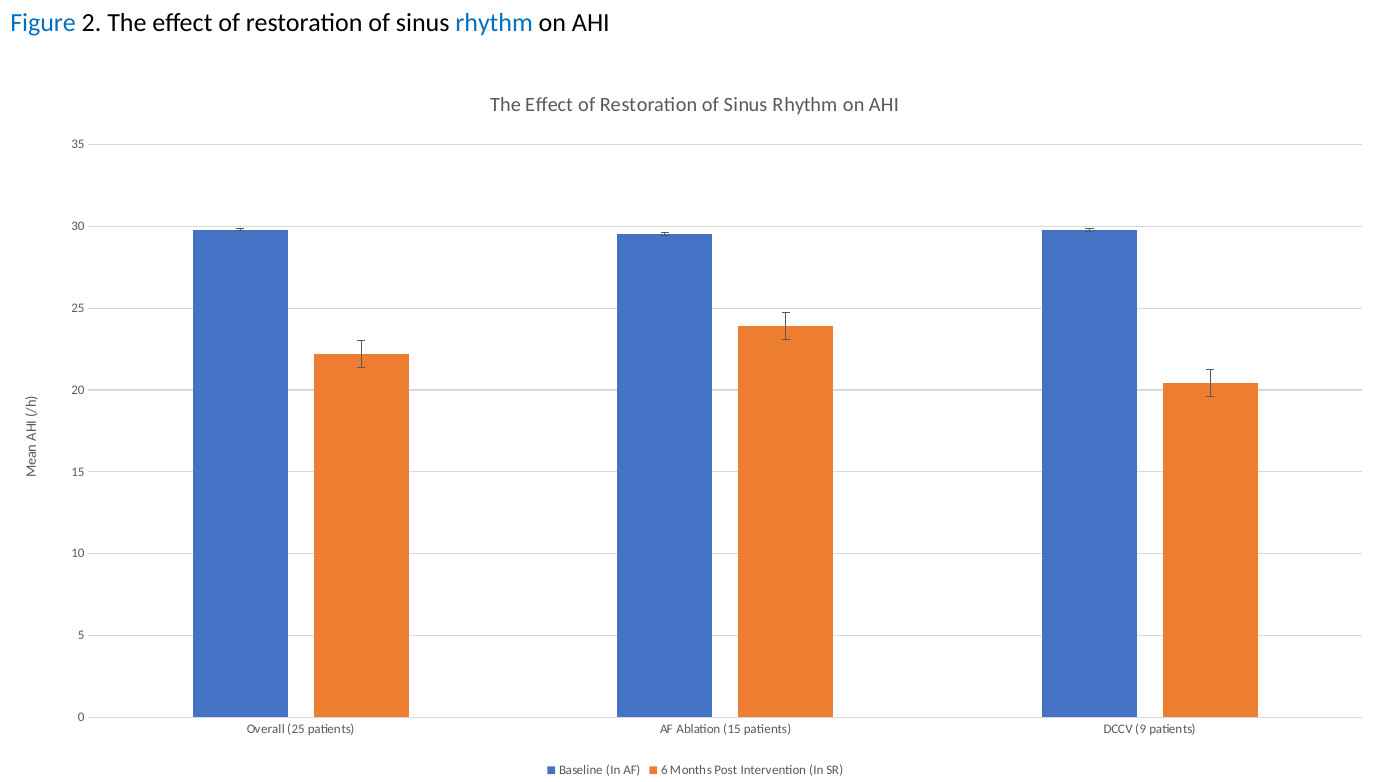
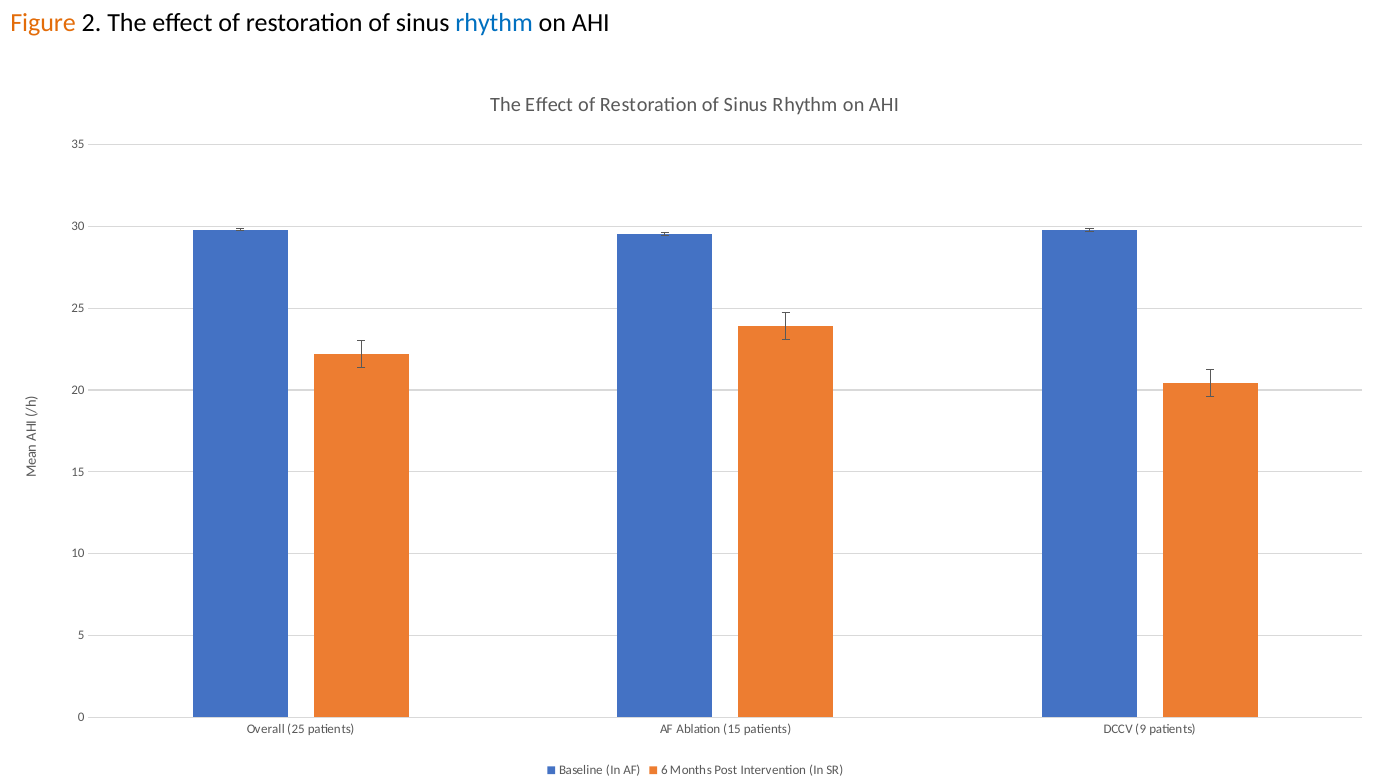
Figure colour: blue -> orange (43, 23)
